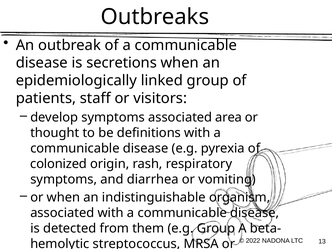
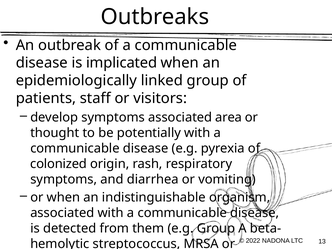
secretions: secretions -> implicated (122, 63)
definitions: definitions -> potentially (149, 133)
